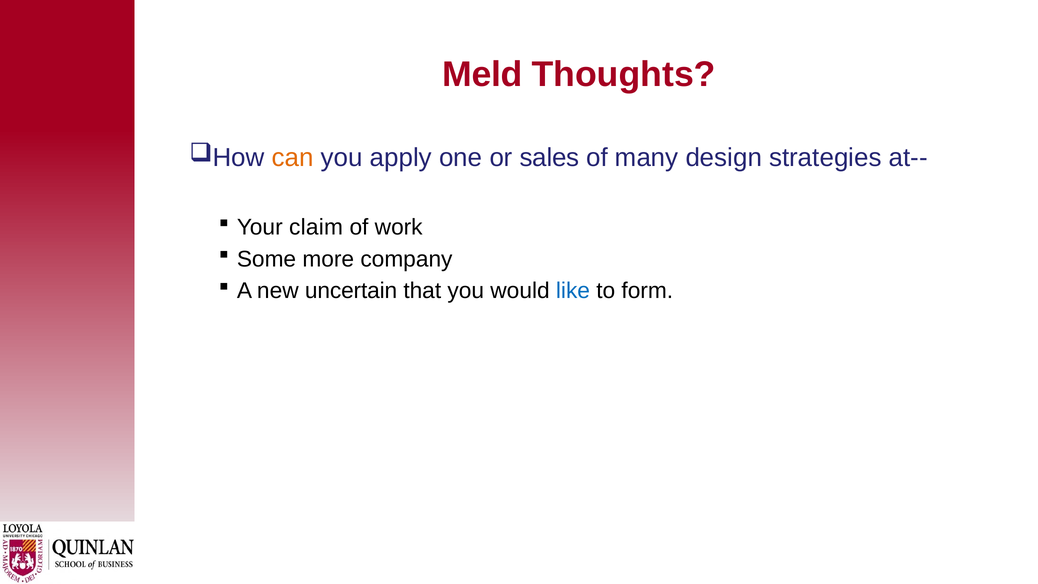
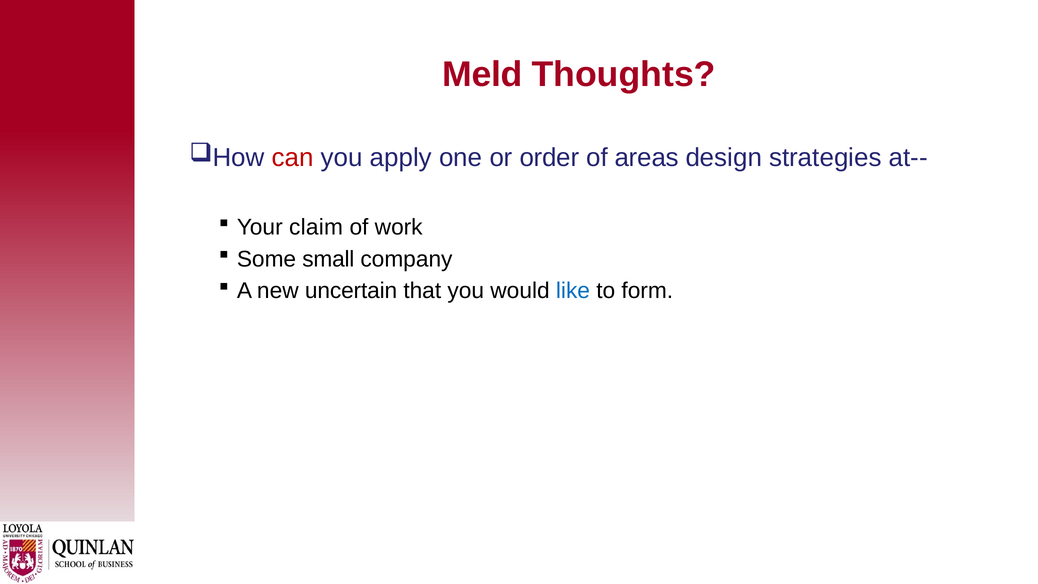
can colour: orange -> red (293, 158)
sales: sales -> order (550, 158)
many: many -> areas (647, 158)
more: more -> small (328, 259)
